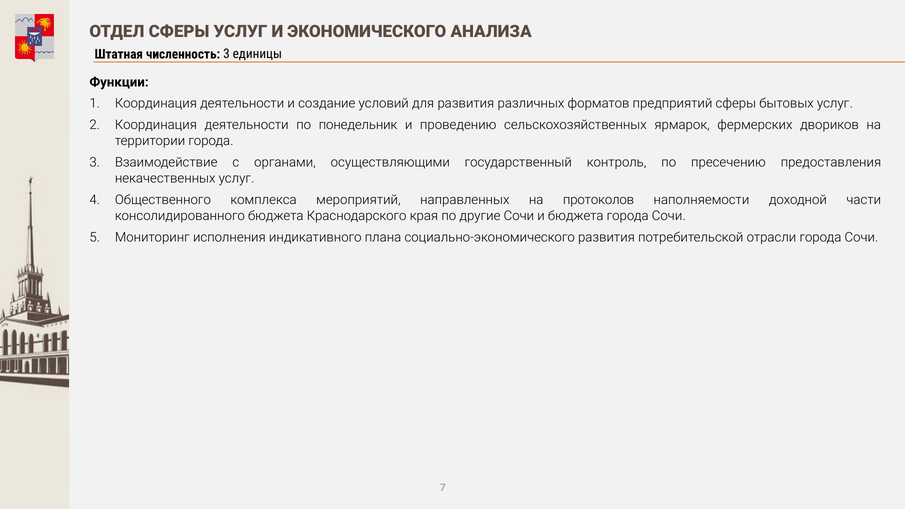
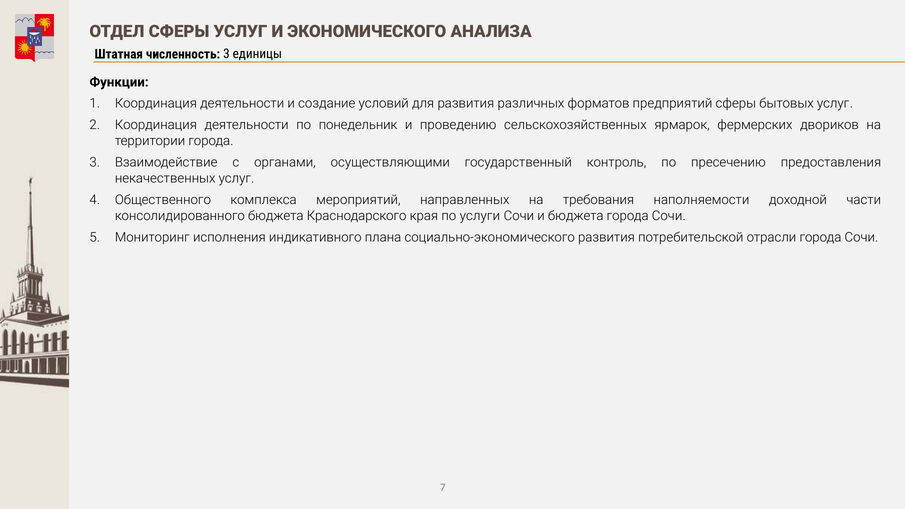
протоколов: протоколов -> требования (599, 200)
другие: другие -> услуги (480, 216)
